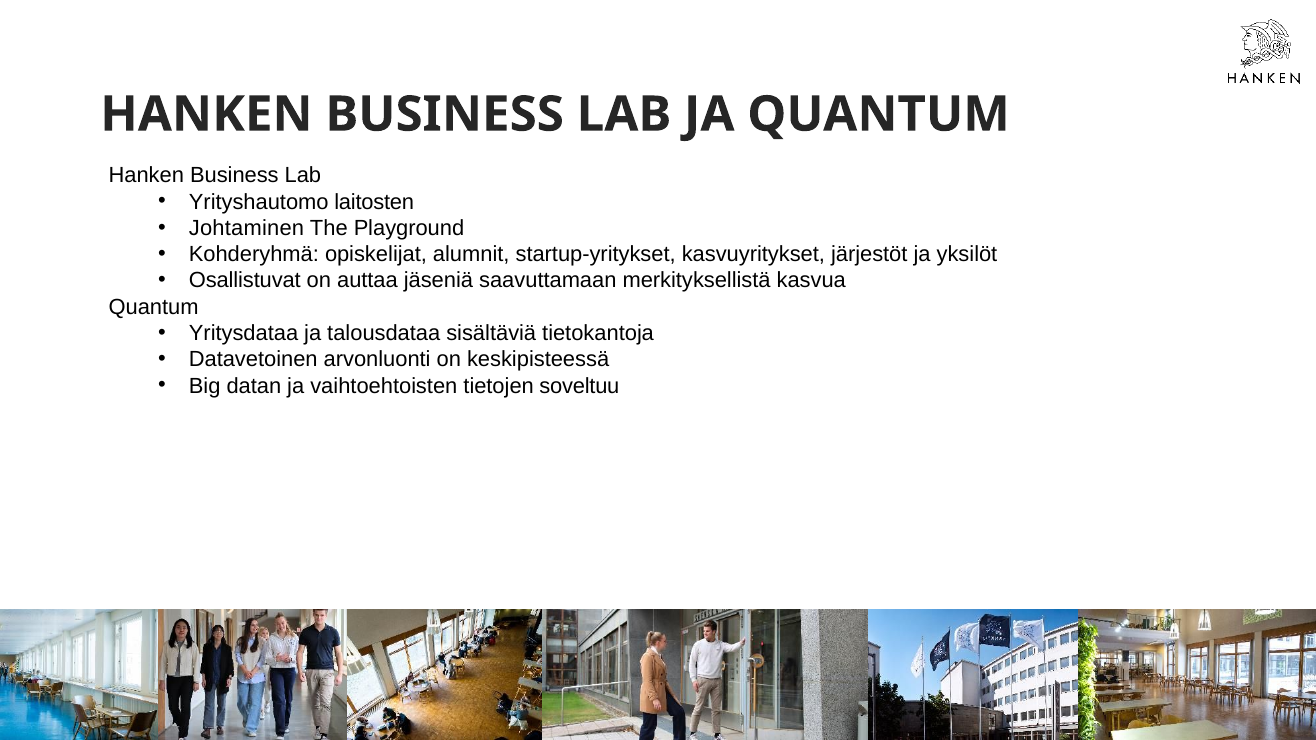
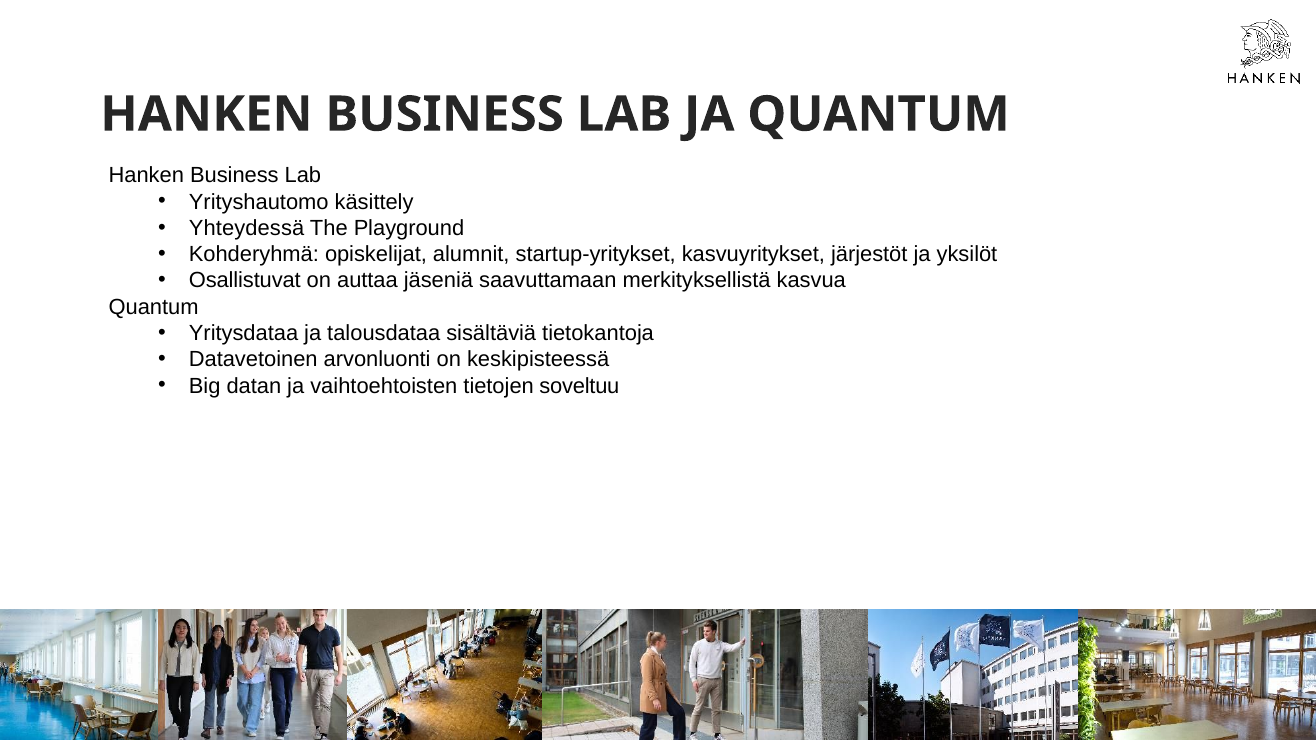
laitosten: laitosten -> käsittely (374, 202)
Johtaminen: Johtaminen -> Yhteydessä (247, 228)
